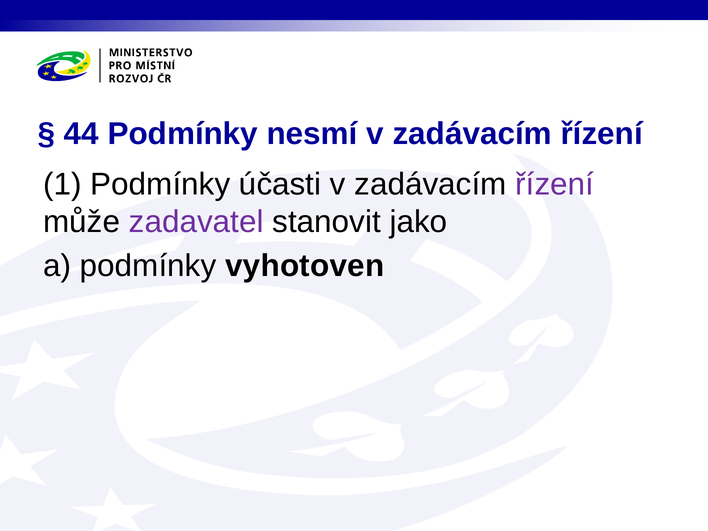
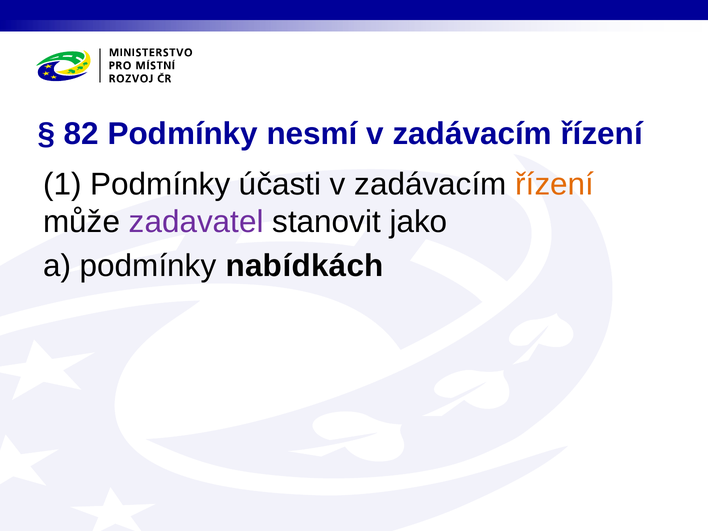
44: 44 -> 82 (81, 134)
řízení colour: purple -> orange (555, 184)
vyhotoven: vyhotoven -> nabídkách (305, 266)
